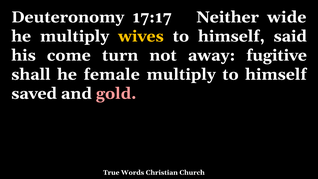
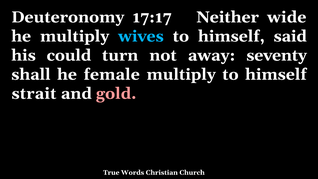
wives colour: yellow -> light blue (141, 36)
come: come -> could (69, 55)
fugitive: fugitive -> seventy (277, 55)
saved: saved -> strait (34, 93)
